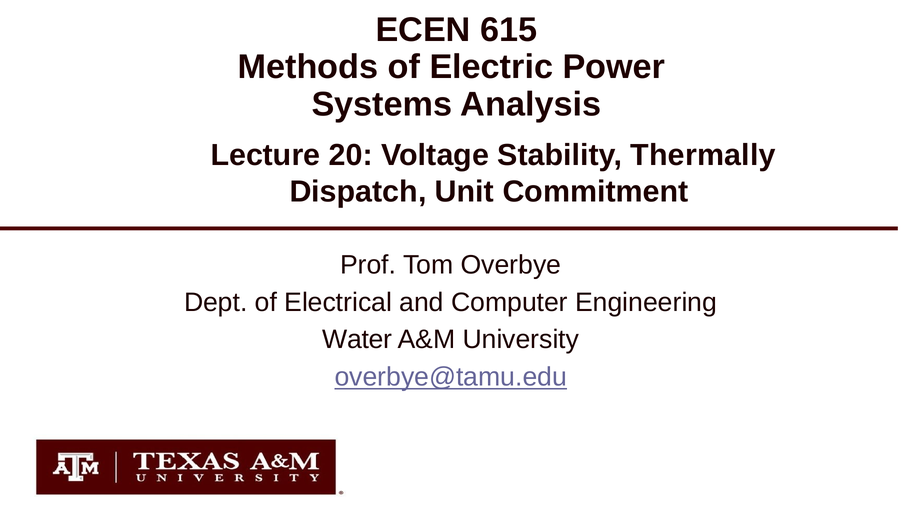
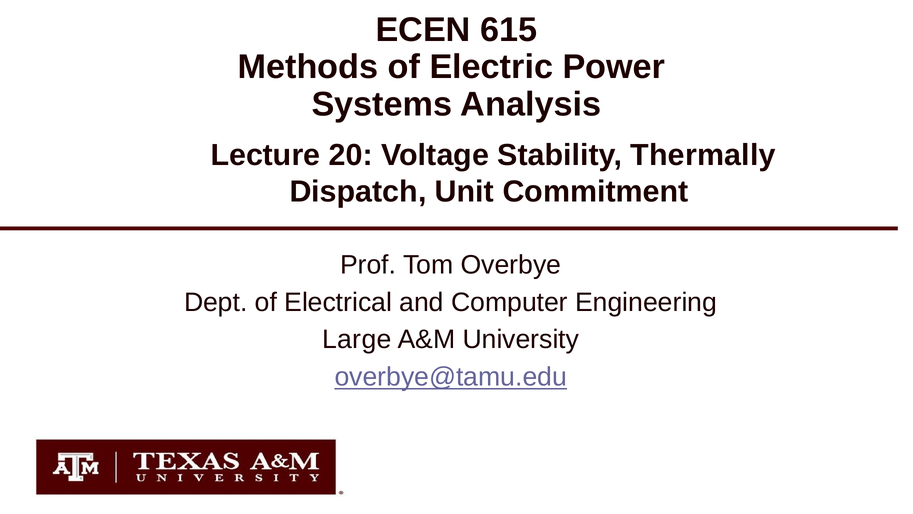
Water: Water -> Large (357, 339)
